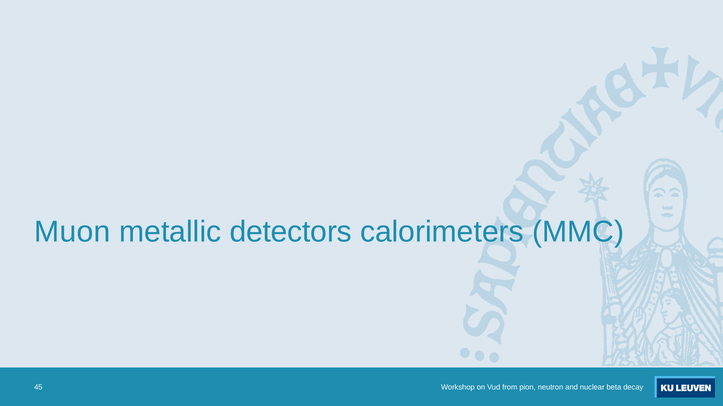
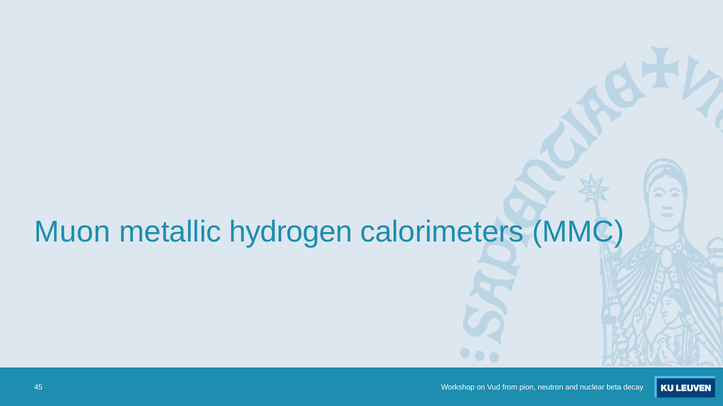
detectors: detectors -> hydrogen (291, 232)
